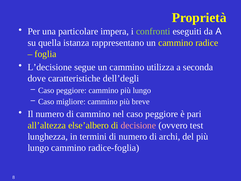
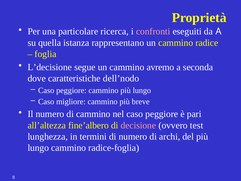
impera: impera -> ricerca (115, 31)
confronti colour: light green -> pink (153, 31)
utilizza: utilizza -> avremo (160, 67)
dell’degli: dell’degli -> dell’nodo (121, 78)
else’albero: else’albero -> fine’albero (89, 125)
